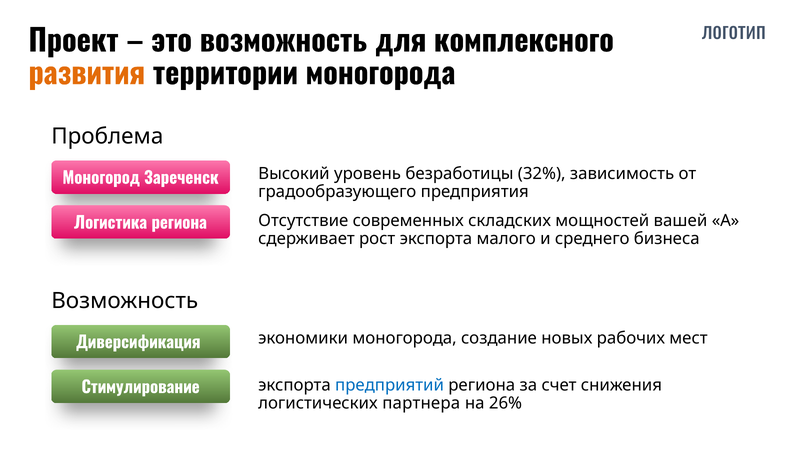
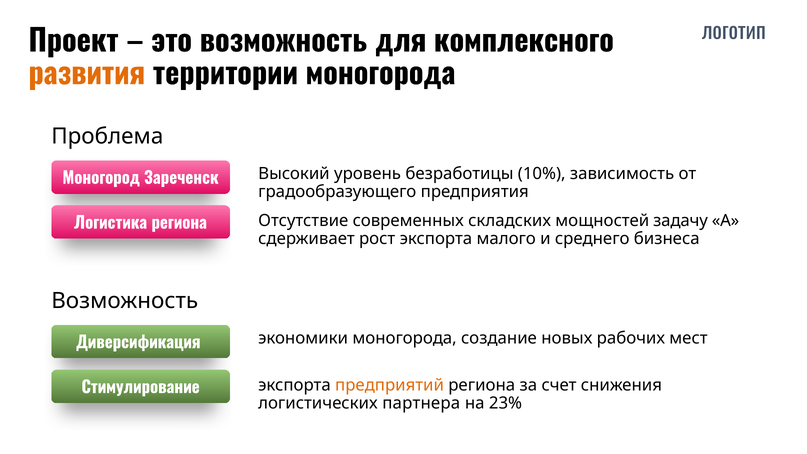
32%: 32% -> 10% (542, 174)
вашей: вашей -> задачу (681, 221)
предприятий colour: blue -> orange (390, 385)
26%: 26% -> 23% (506, 403)
